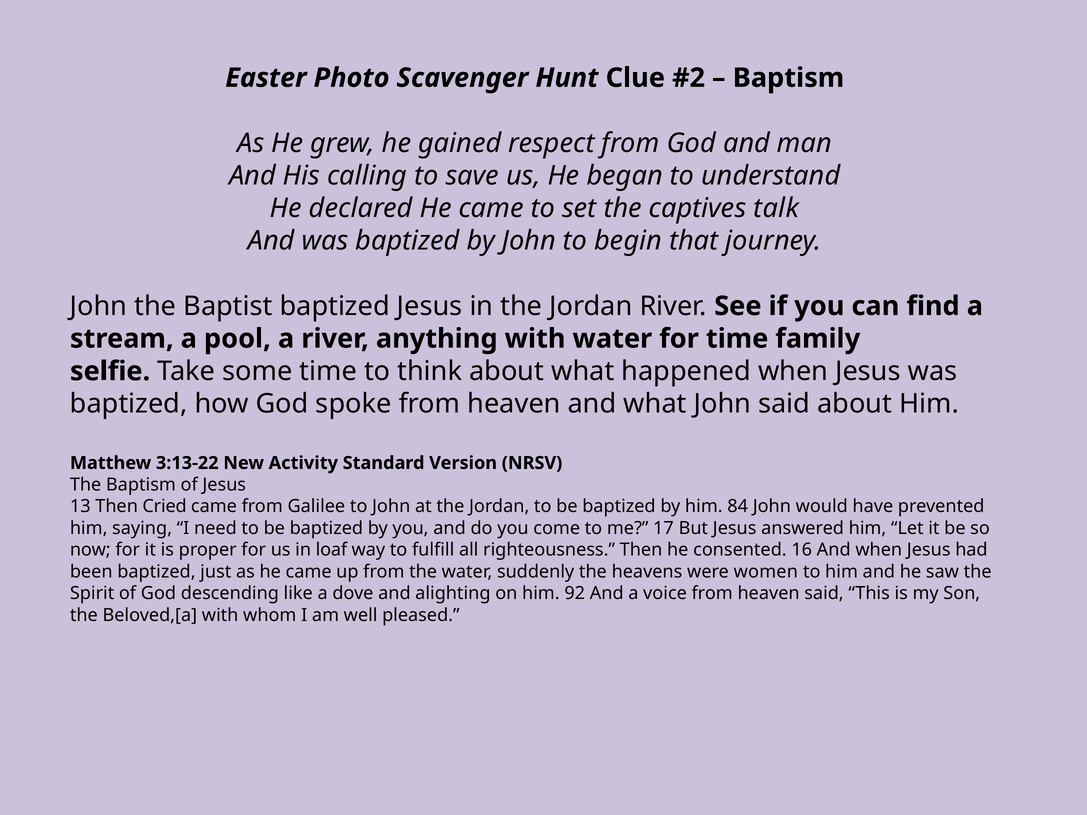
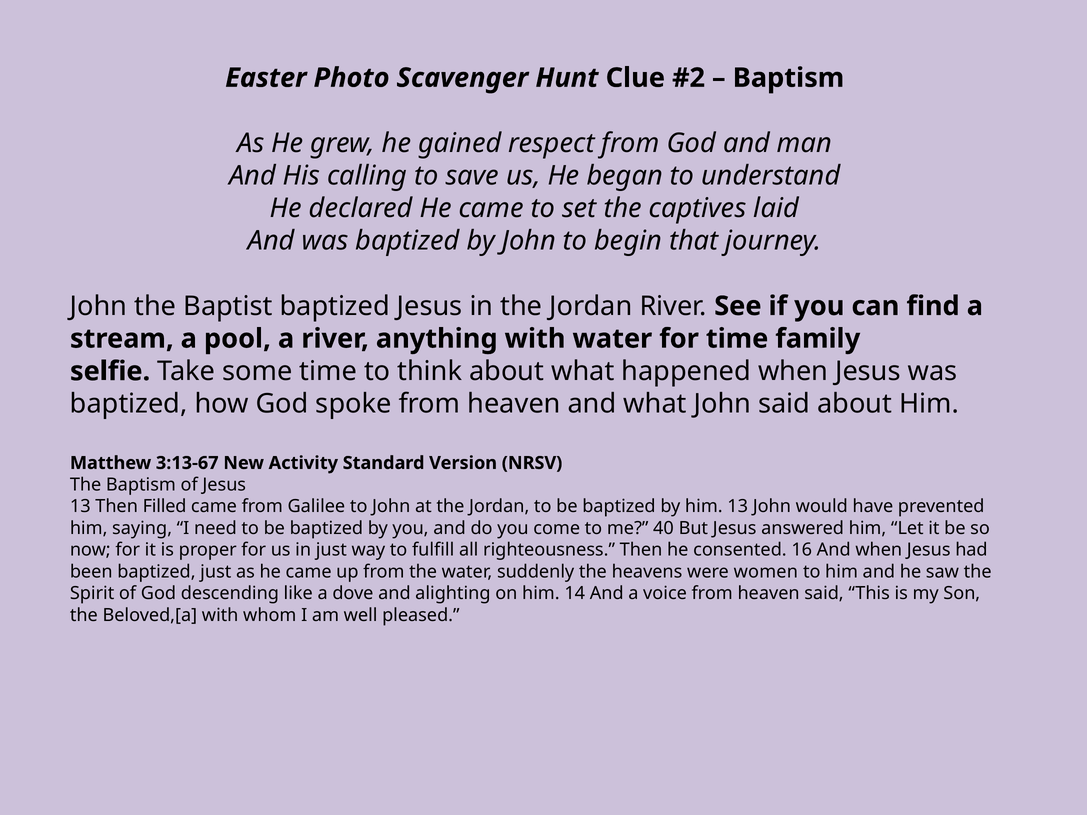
talk: talk -> laid (776, 208)
3:13-22: 3:13-22 -> 3:13-67 (187, 463)
Cried: Cried -> Filled (165, 507)
him 84: 84 -> 13 (738, 507)
17: 17 -> 40 (663, 528)
in loaf: loaf -> just (331, 550)
92: 92 -> 14 (575, 594)
